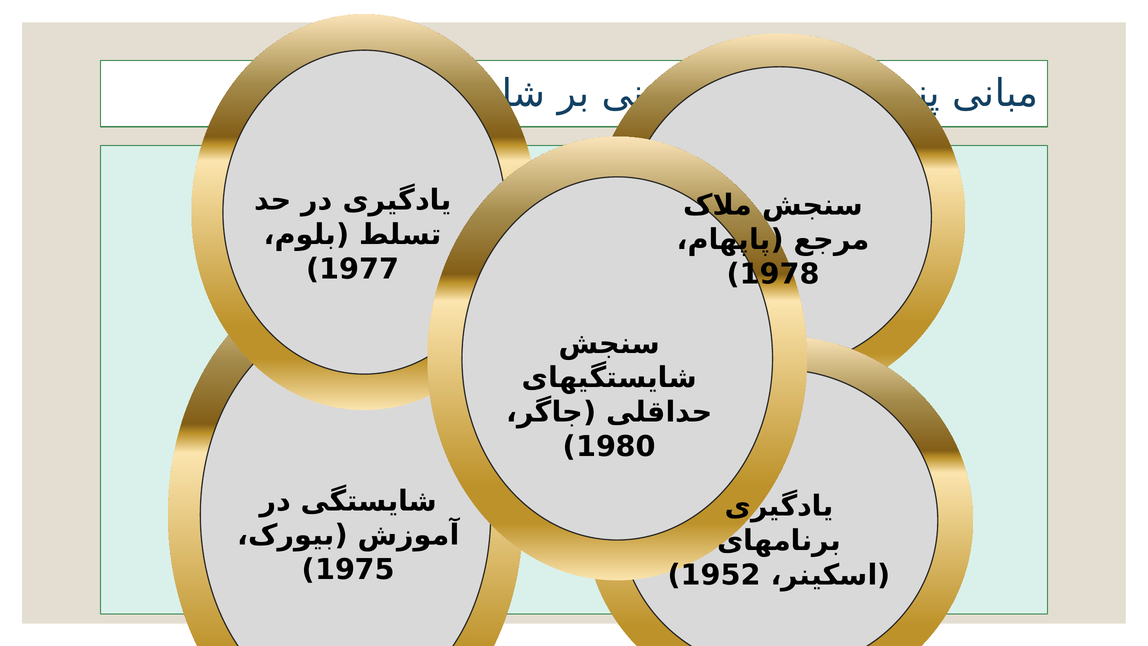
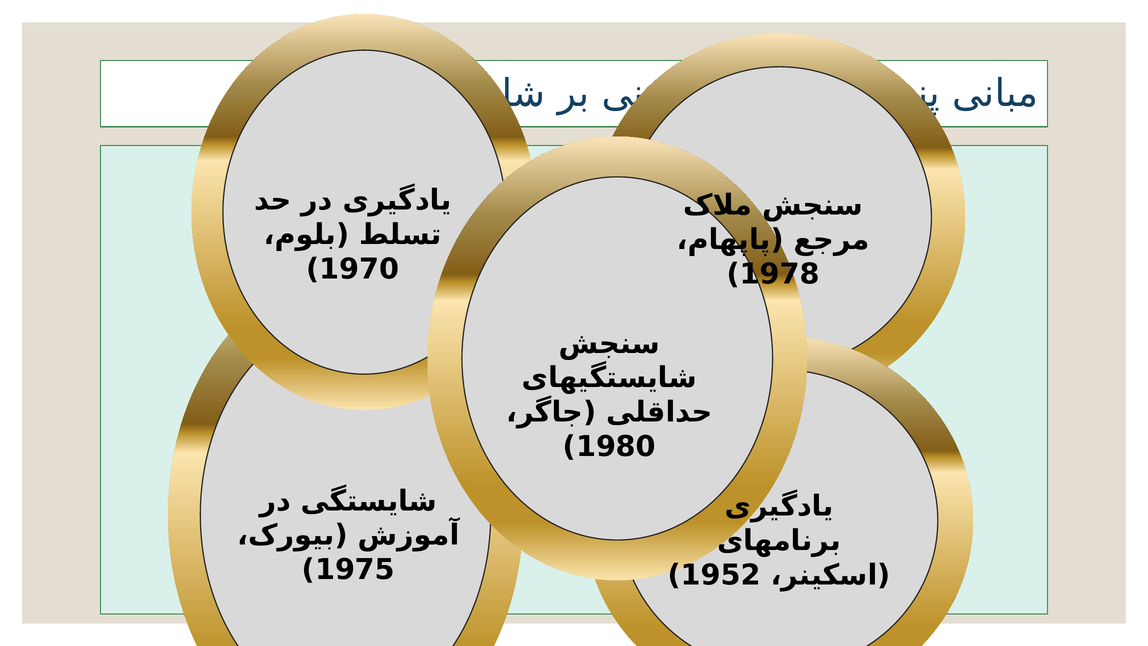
1977: 1977 -> 1970 (359, 269)
